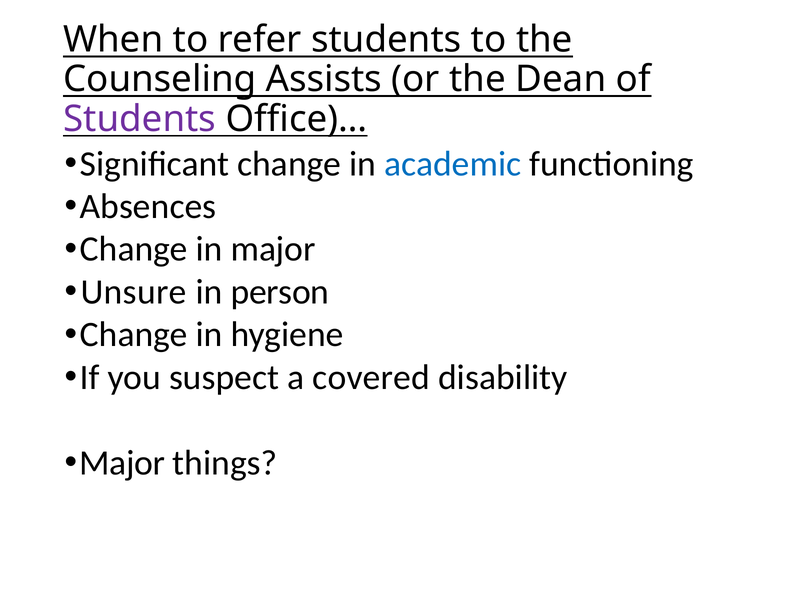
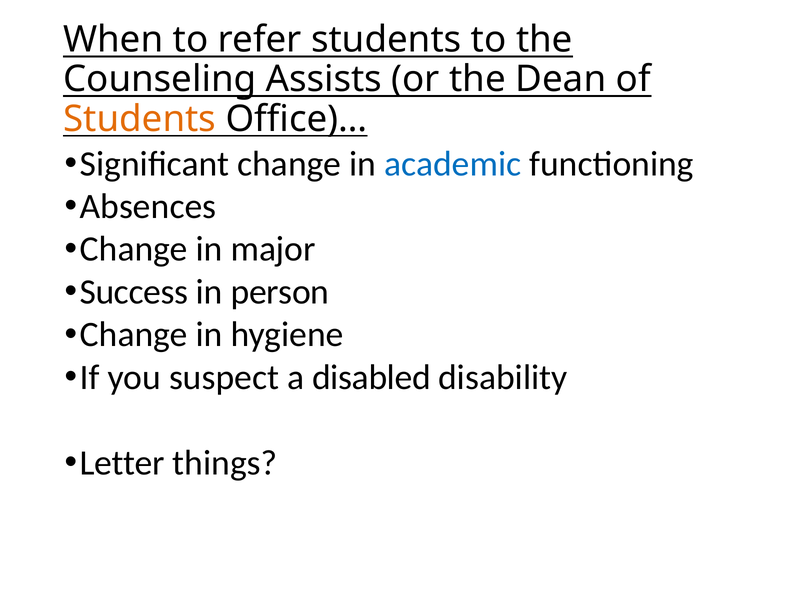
Students colour: purple -> orange (140, 119)
Unsure: Unsure -> Success (134, 292)
covered: covered -> disabled (371, 377)
Major: Major -> Letter (122, 462)
